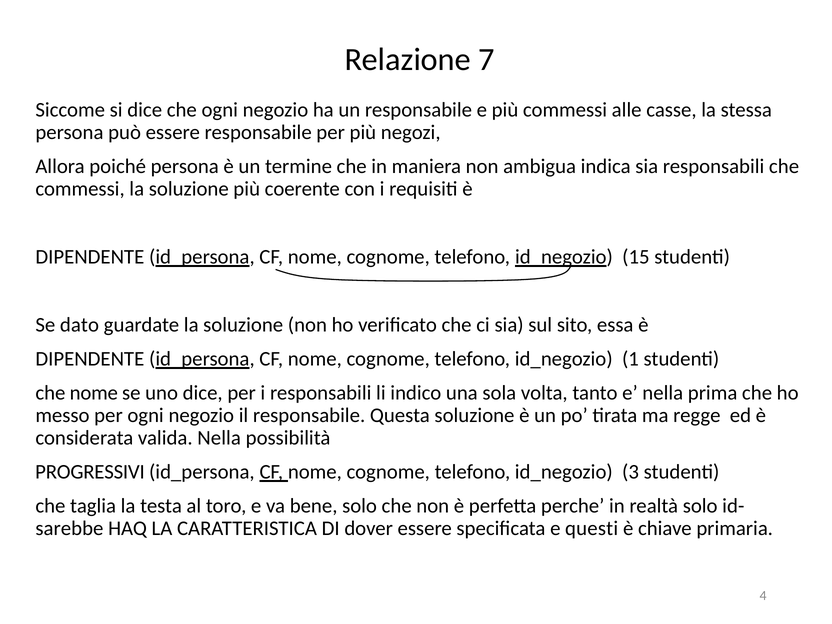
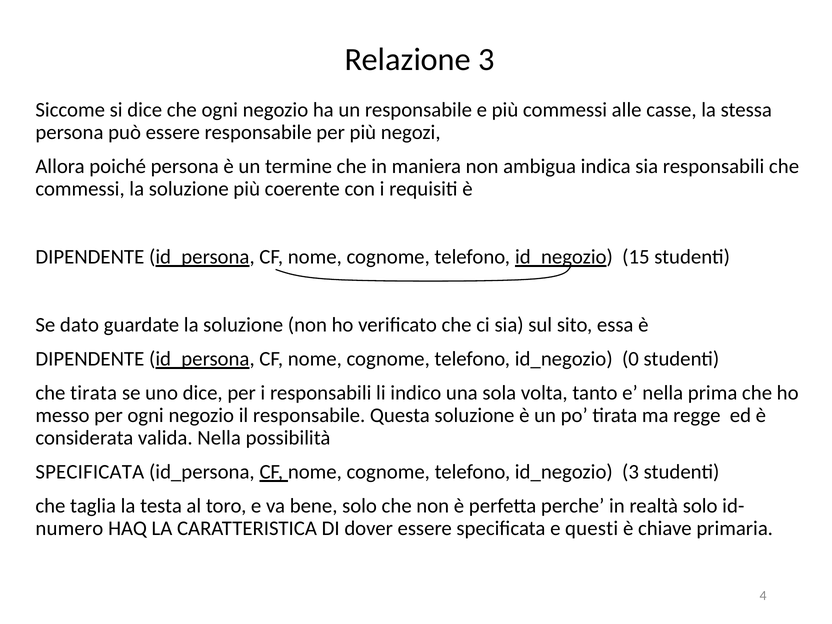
Relazione 7: 7 -> 3 (486, 60)
1: 1 -> 0 (630, 359)
che nome: nome -> tirata (94, 393)
PROGRESSIVI: PROGRESSIVI -> SPECIFICATA (90, 472)
sarebbe: sarebbe -> numero (69, 528)
